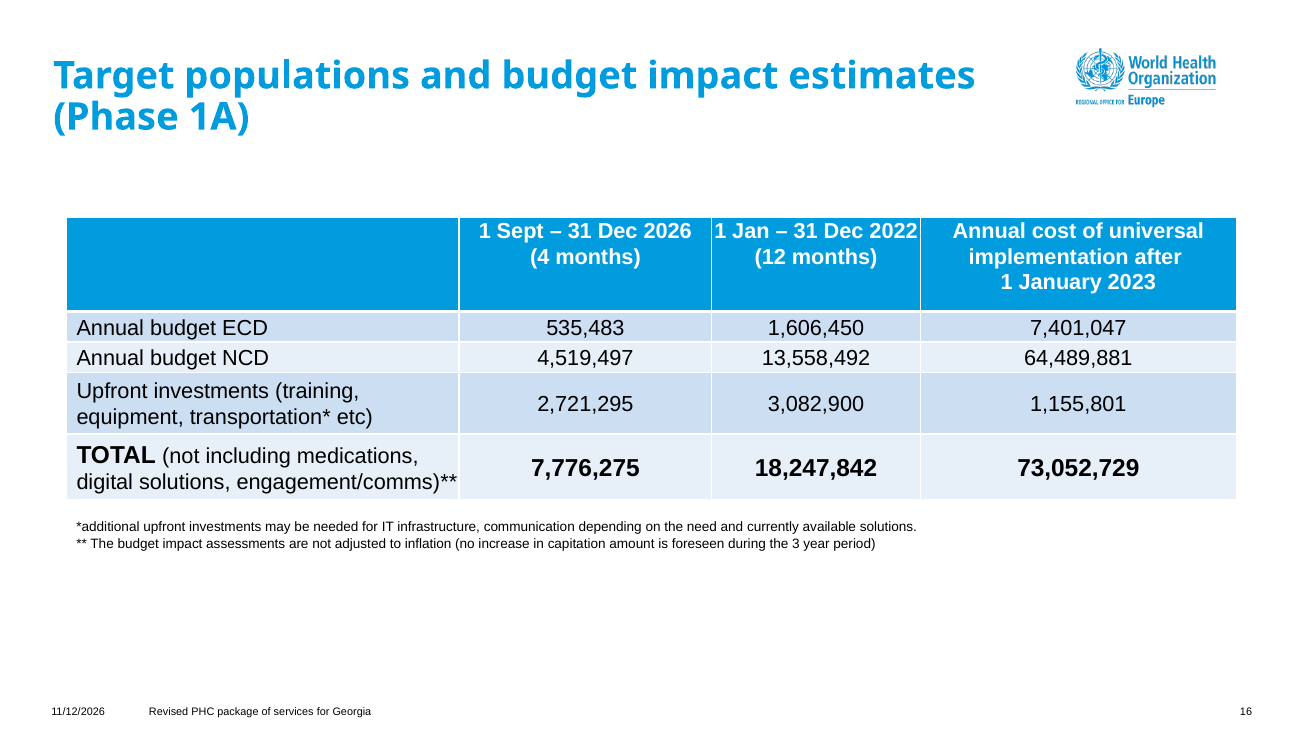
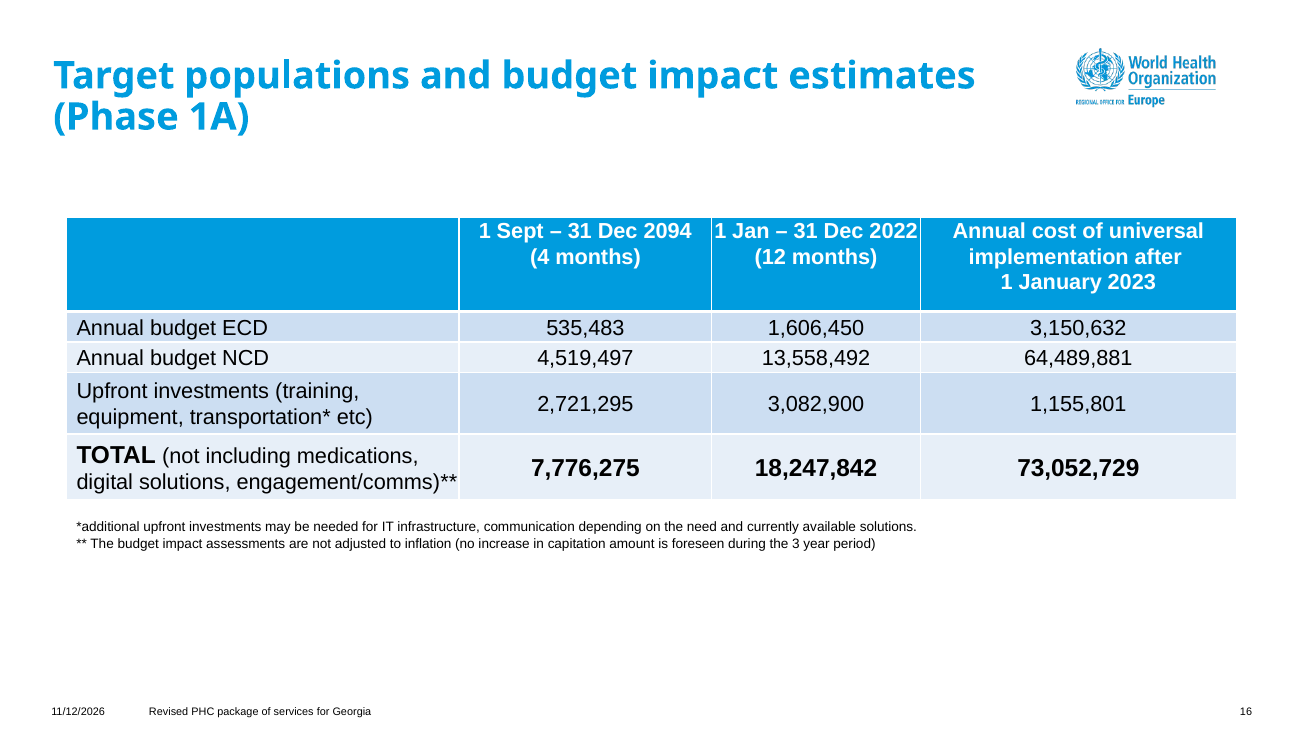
2026: 2026 -> 2094 (668, 231)
7,401,047: 7,401,047 -> 3,150,632 (1078, 328)
